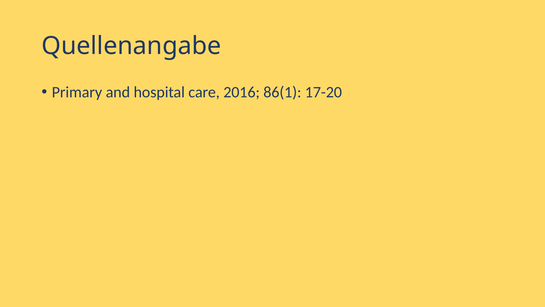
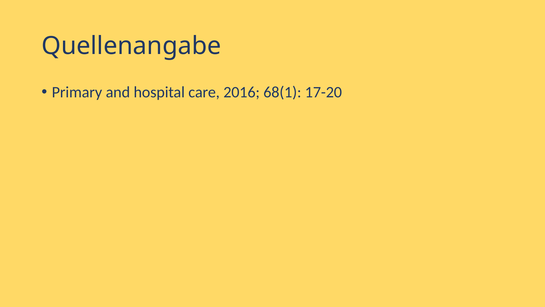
86(1: 86(1 -> 68(1 (282, 92)
